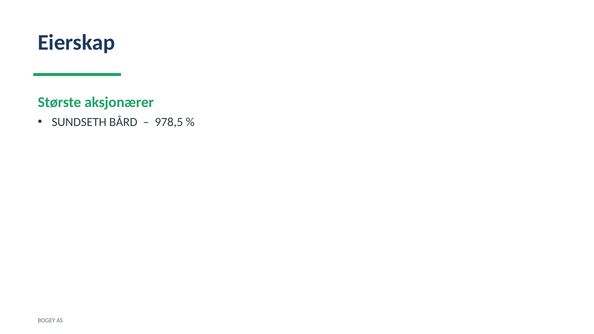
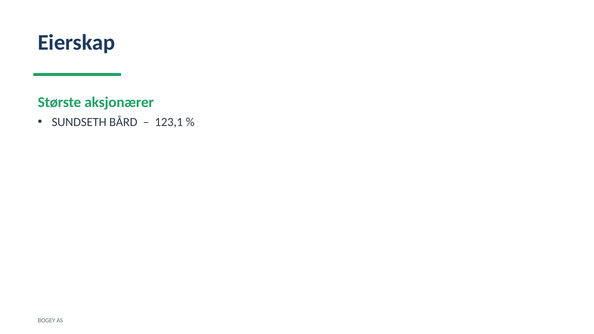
978,5: 978,5 -> 123,1 (169, 122)
